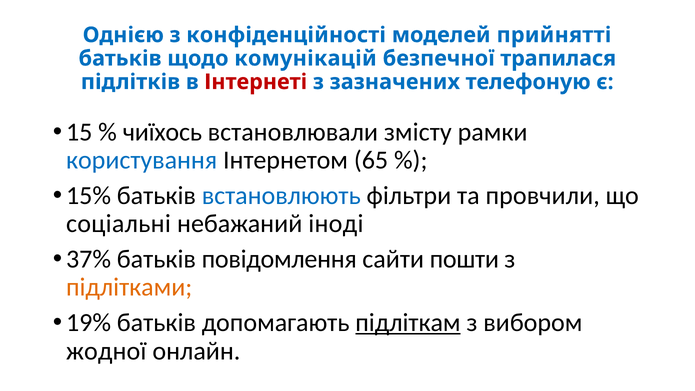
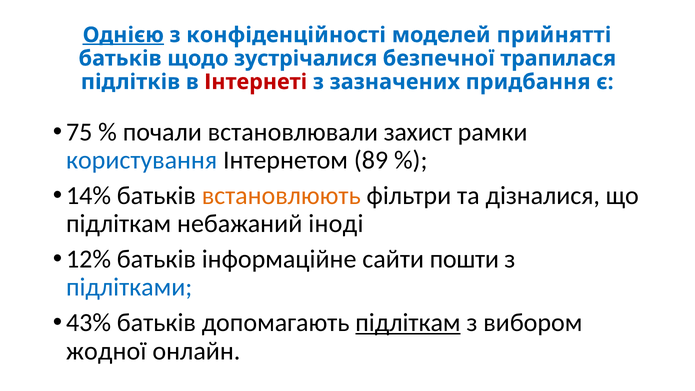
Однією underline: none -> present (123, 35)
комунікацій: комунікацій -> зустрічалися (306, 58)
телефоную: телефоную -> придбання (528, 82)
15: 15 -> 75 (79, 132)
чиїхось: чиїхось -> почали (162, 132)
змісту: змісту -> захист (418, 132)
65: 65 -> 89 (371, 160)
15%: 15% -> 14% (89, 196)
встановлюють colour: blue -> orange (281, 196)
провчили: провчили -> дізналися (543, 196)
соціальні: соціальні -> підліткам (119, 224)
37%: 37% -> 12% (89, 259)
повідомлення: повідомлення -> інформаційне (279, 259)
підлітками colour: orange -> blue (129, 287)
19%: 19% -> 43% (89, 323)
